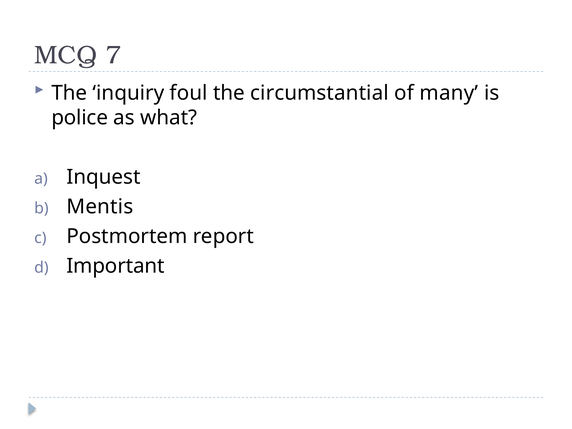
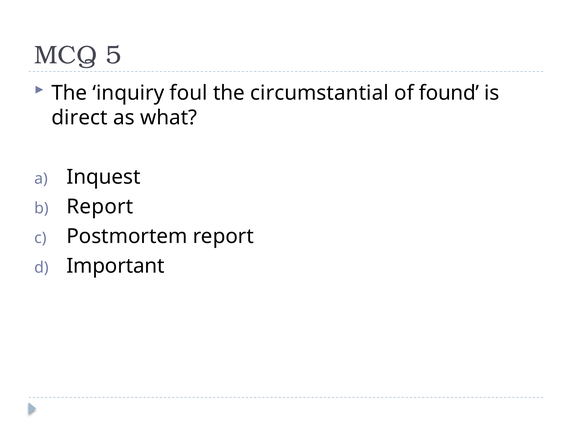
7: 7 -> 5 (113, 55)
many: many -> found (449, 93)
police: police -> direct (80, 118)
Mentis: Mentis -> Report (100, 207)
